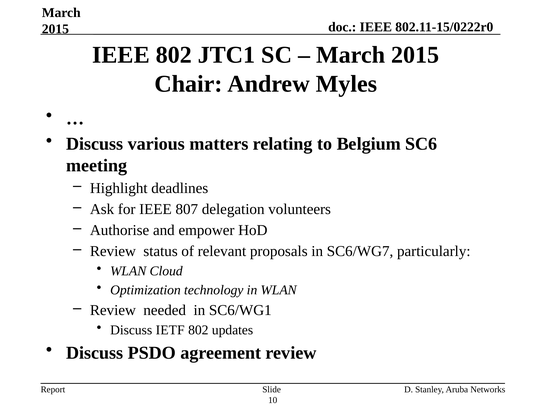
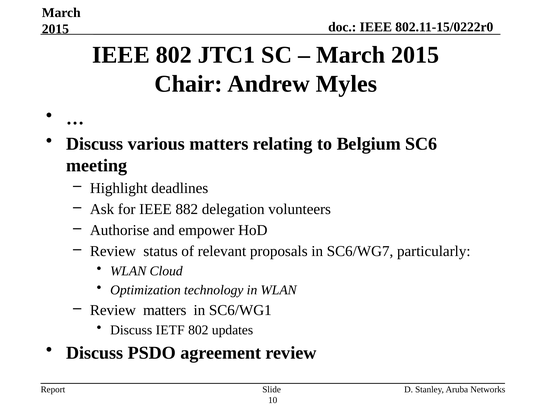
807: 807 -> 882 (187, 209)
Review needed: needed -> matters (165, 310)
